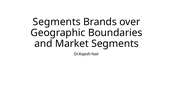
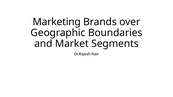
Segments: Segments -> Marketing (57, 22)
